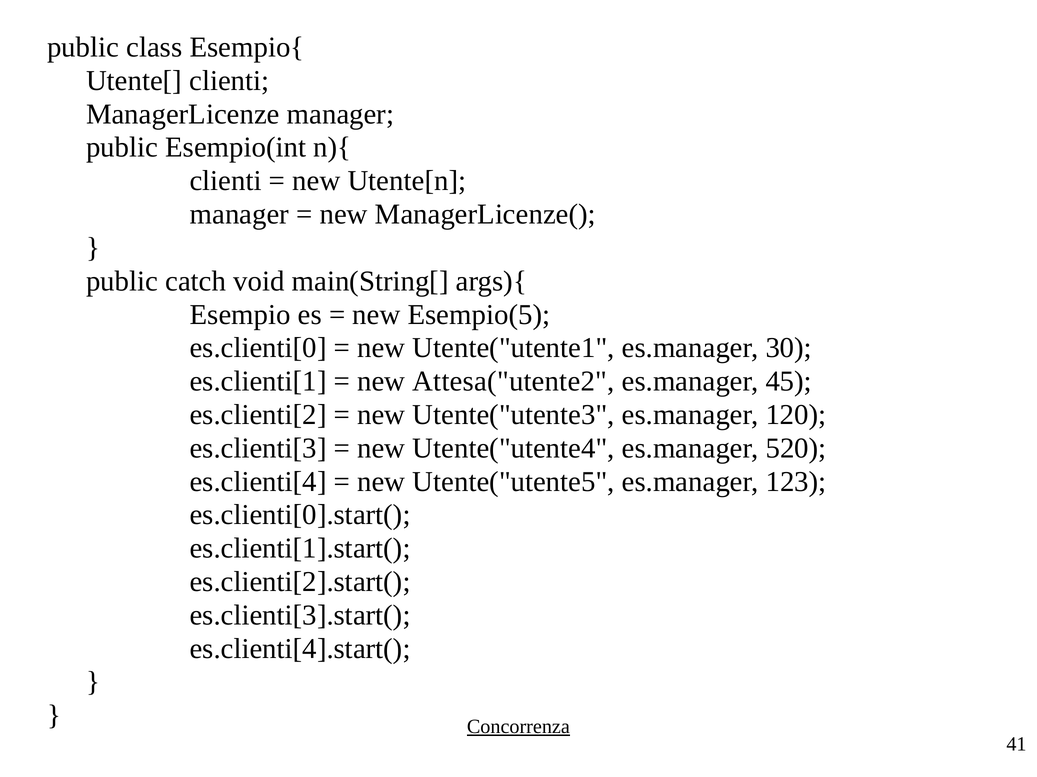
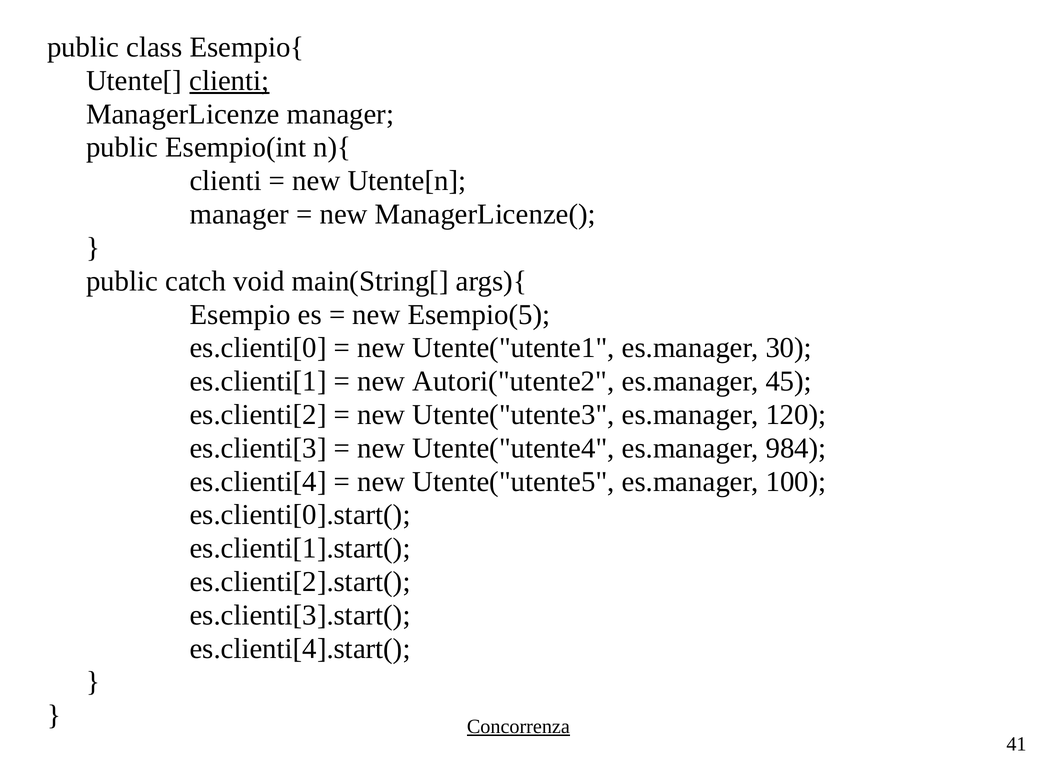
clienti underline: none -> present (229, 81)
Attesa("utente2: Attesa("utente2 -> Autori("utente2 (514, 382)
520: 520 -> 984 (796, 449)
123: 123 -> 100 (796, 482)
